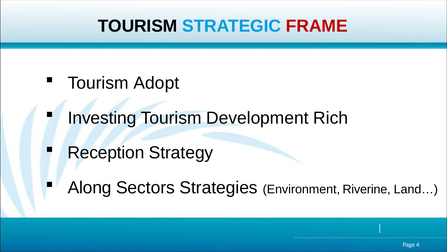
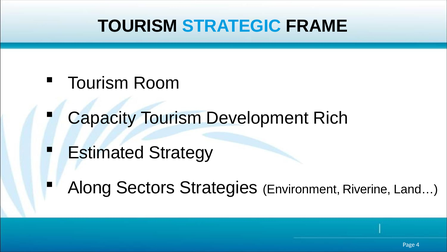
FRAME colour: red -> black (317, 26)
Adopt: Adopt -> Room (157, 83)
Investing: Investing -> Capacity (102, 118)
Reception: Reception -> Estimated (106, 153)
